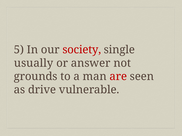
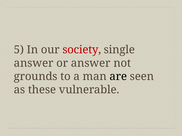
usually: usually -> answer (34, 63)
are colour: red -> black (118, 77)
drive: drive -> these (42, 90)
